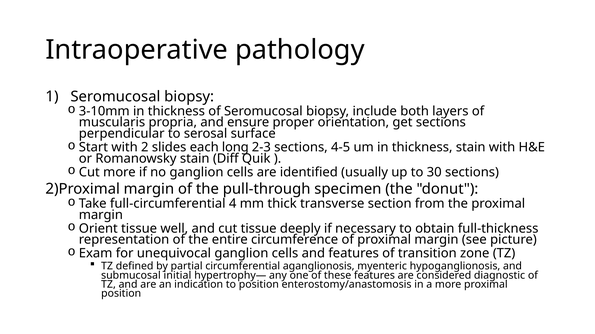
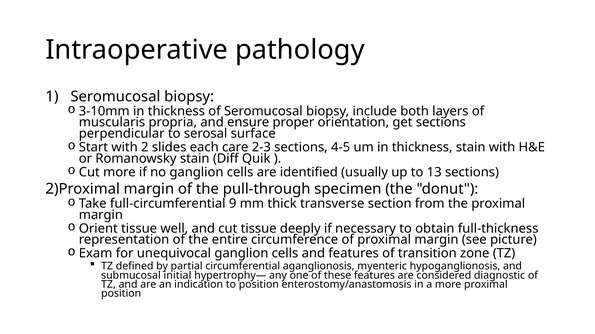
long: long -> care (235, 148)
30: 30 -> 13 (434, 172)
4: 4 -> 9 (233, 204)
